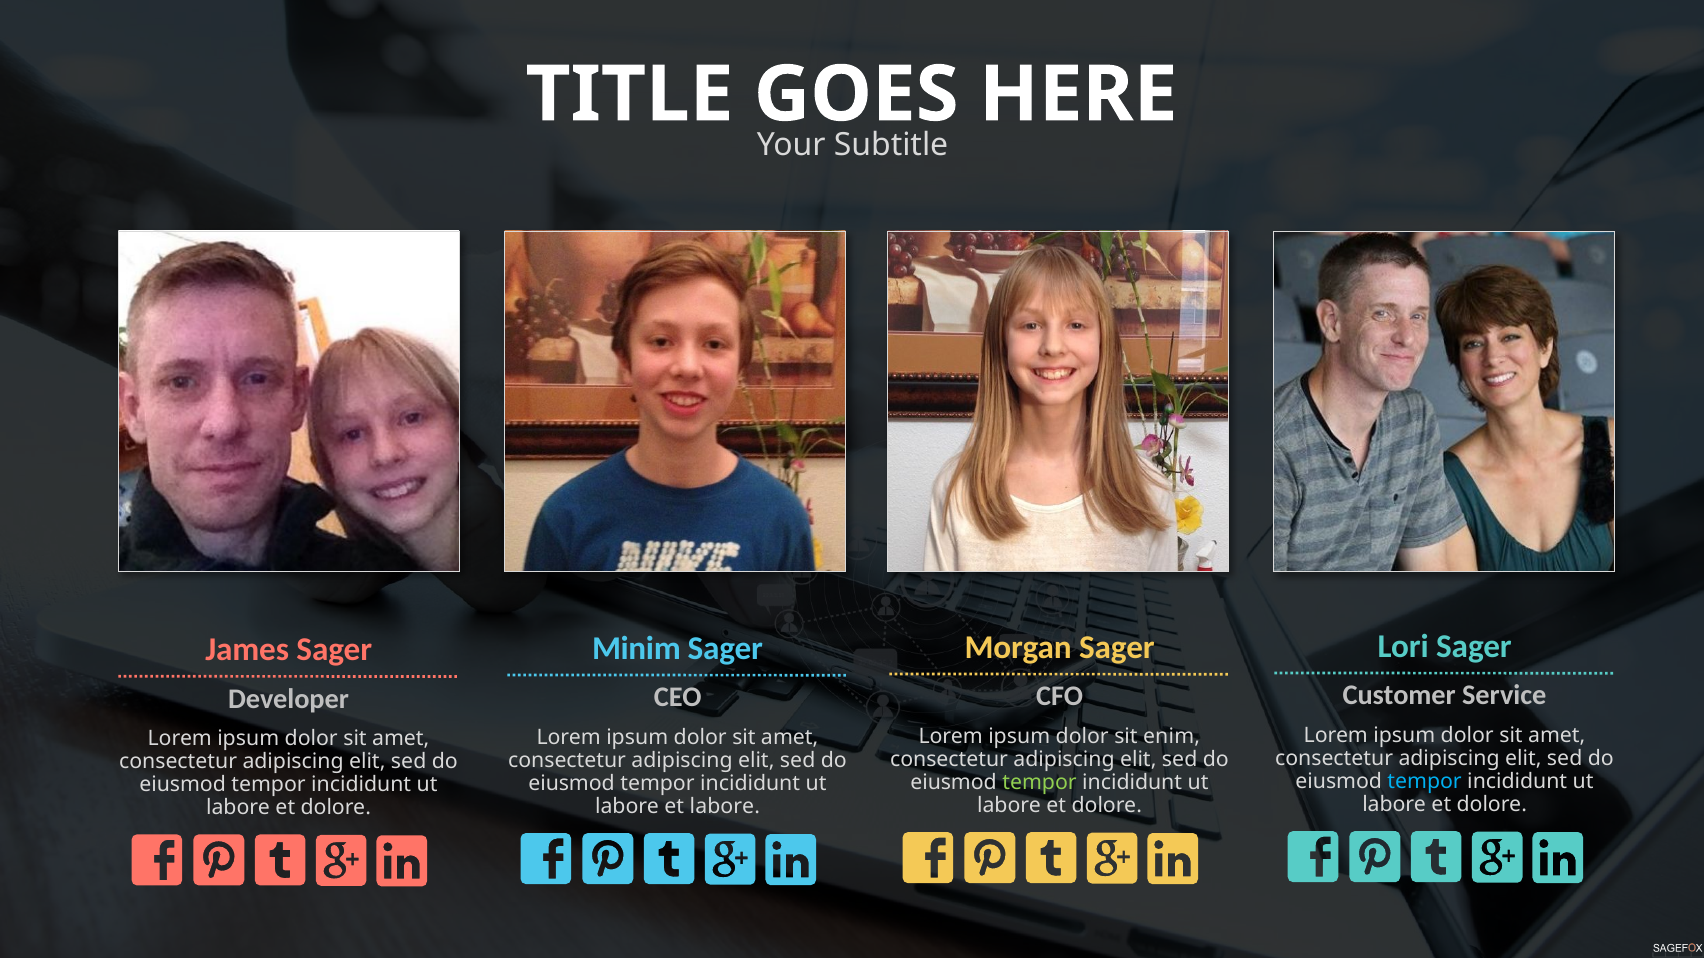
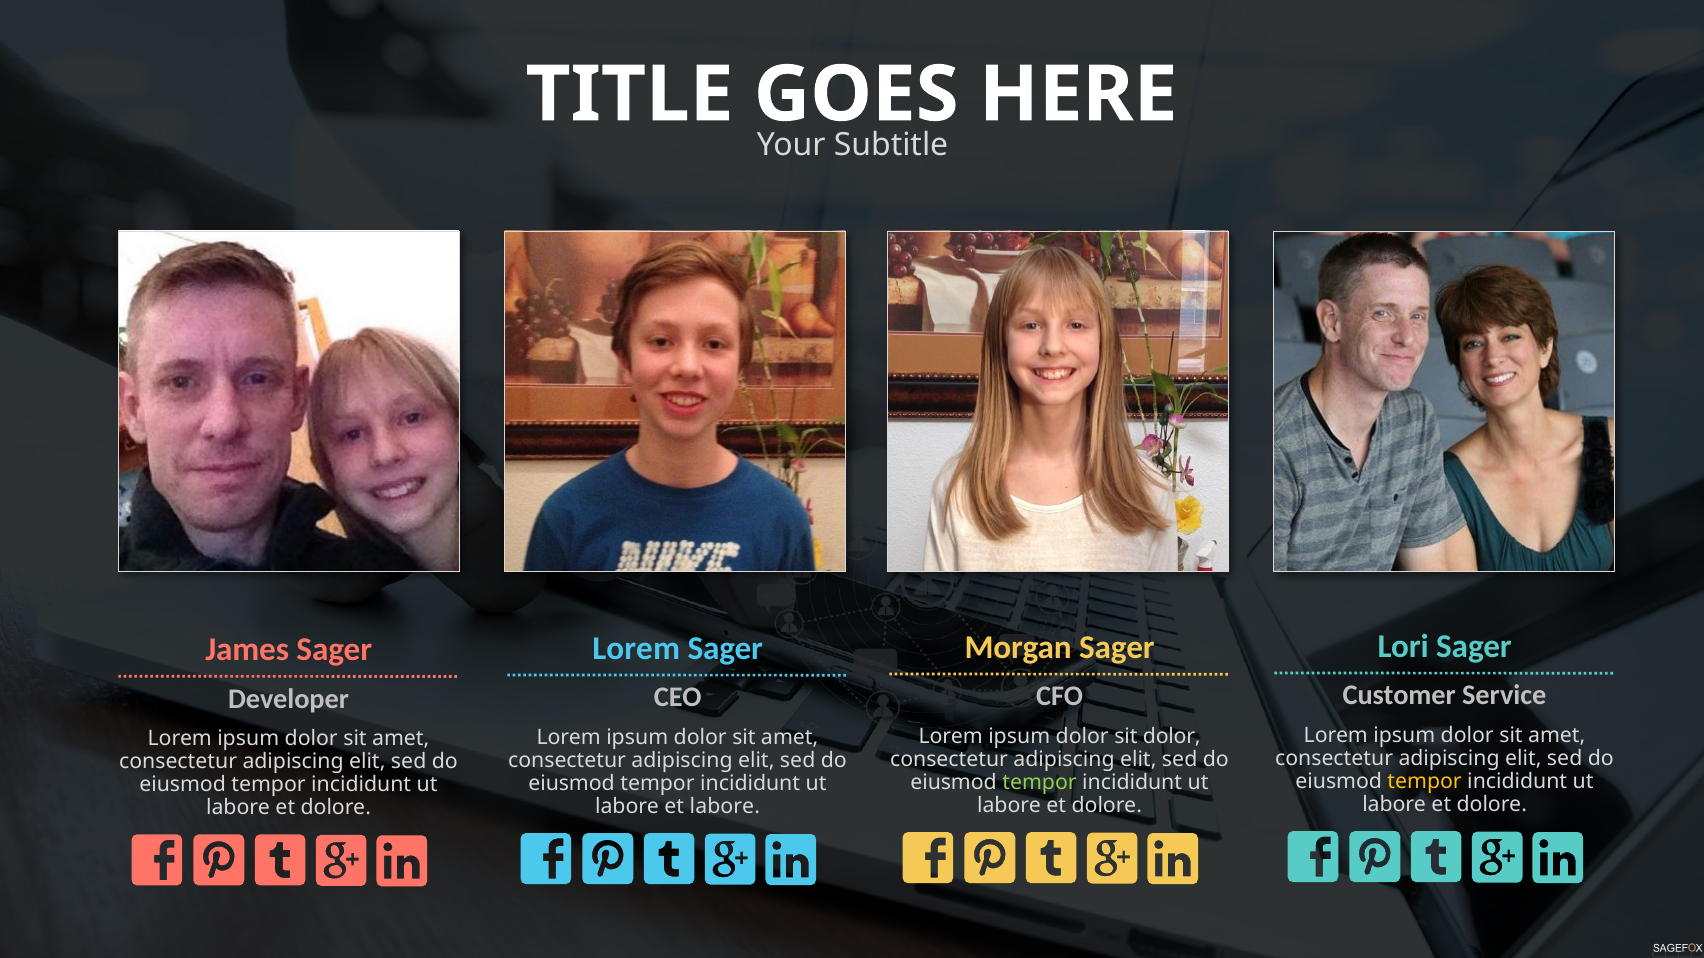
Minim: Minim -> Lorem (636, 649)
sit enim: enim -> dolor (1172, 737)
tempor colour: light blue -> yellow (1425, 782)
